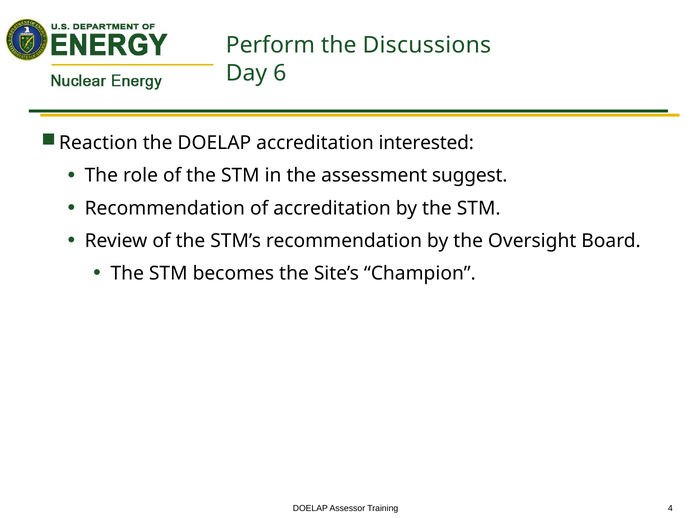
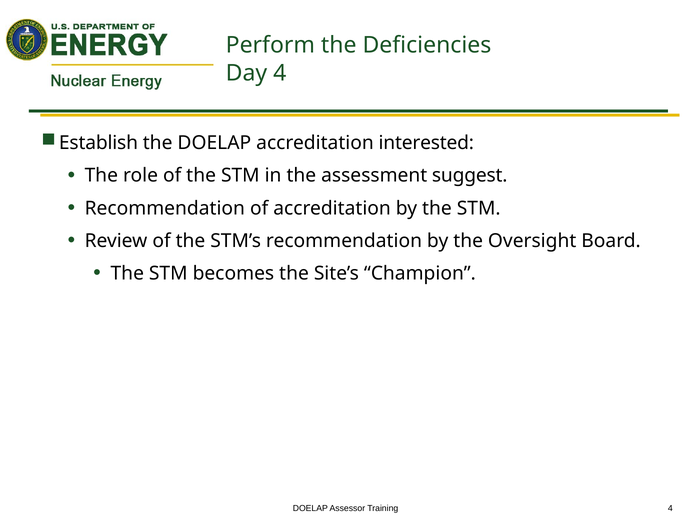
Discussions: Discussions -> Deficiencies (427, 45)
Day 6: 6 -> 4 (280, 73)
Reaction: Reaction -> Establish (98, 143)
